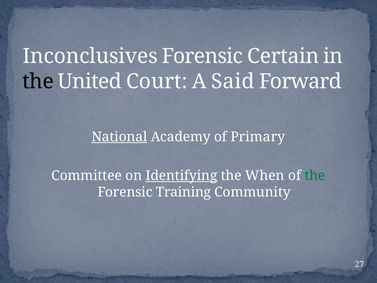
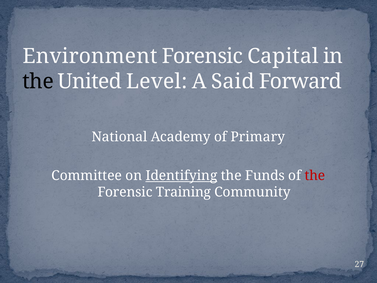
Inconclusives: Inconclusives -> Environment (90, 56)
Certain: Certain -> Capital (283, 56)
Court: Court -> Level (157, 81)
National underline: present -> none (119, 137)
When: When -> Funds (265, 176)
the colour: green -> red (315, 176)
